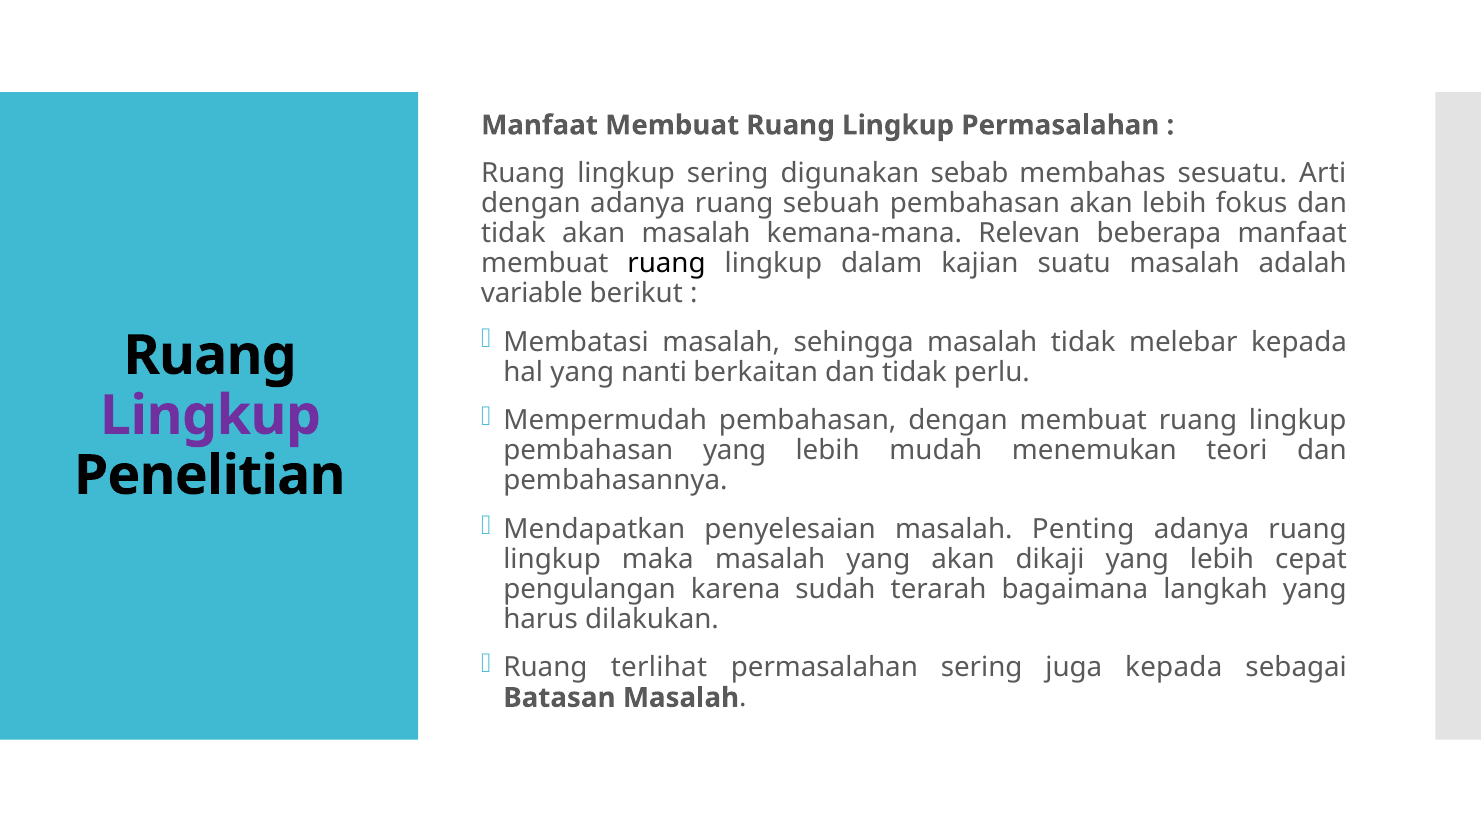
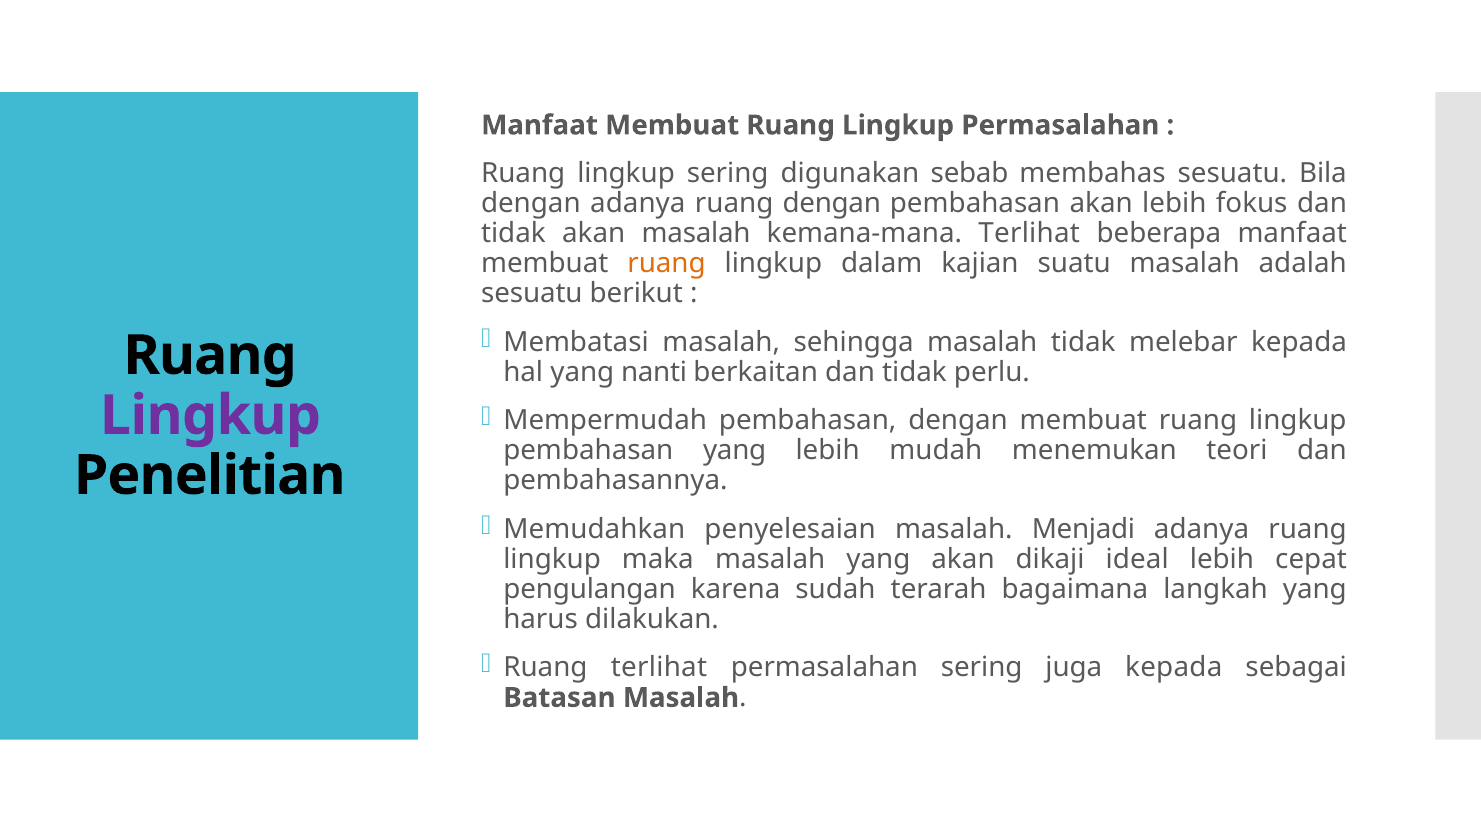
Arti: Arti -> Bila (1323, 174)
ruang sebuah: sebuah -> dengan (832, 204)
kemana-mana Relevan: Relevan -> Terlihat (1029, 234)
ruang colour: black -> orange (667, 264)
variable: variable -> sesuatu (532, 294)
Mendapatkan: Mendapatkan -> Memudahkan (594, 529)
Penting: Penting -> Menjadi (1083, 529)
dikaji yang: yang -> ideal (1137, 559)
